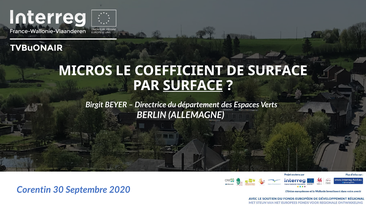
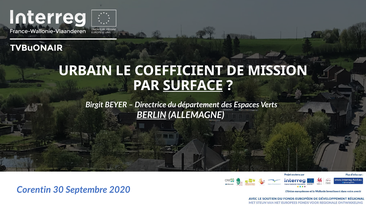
MICROS: MICROS -> URBAIN (85, 71)
DE SURFACE: SURFACE -> MISSION (278, 71)
BERLIN underline: none -> present (151, 115)
